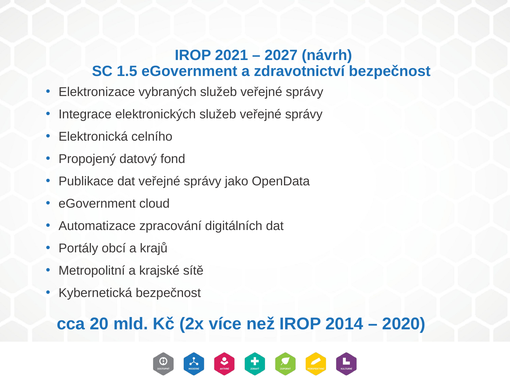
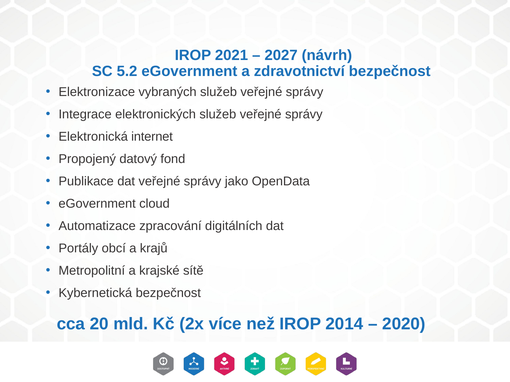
1.5: 1.5 -> 5.2 (127, 71)
celního: celního -> internet (152, 137)
